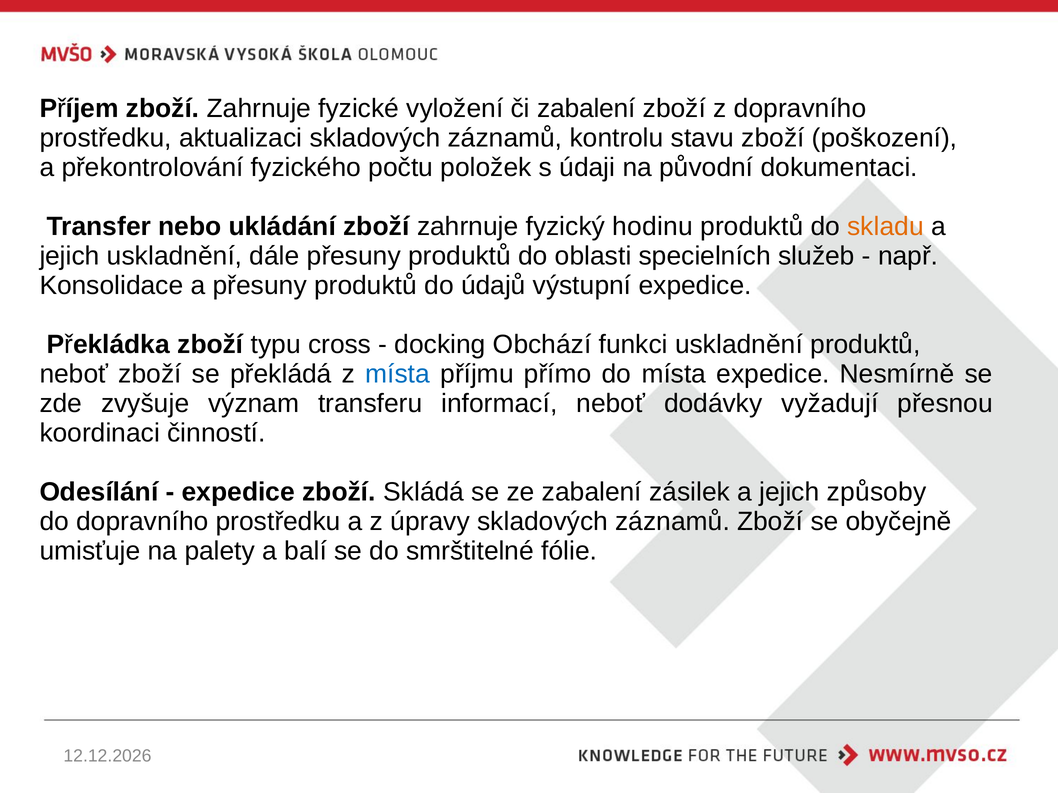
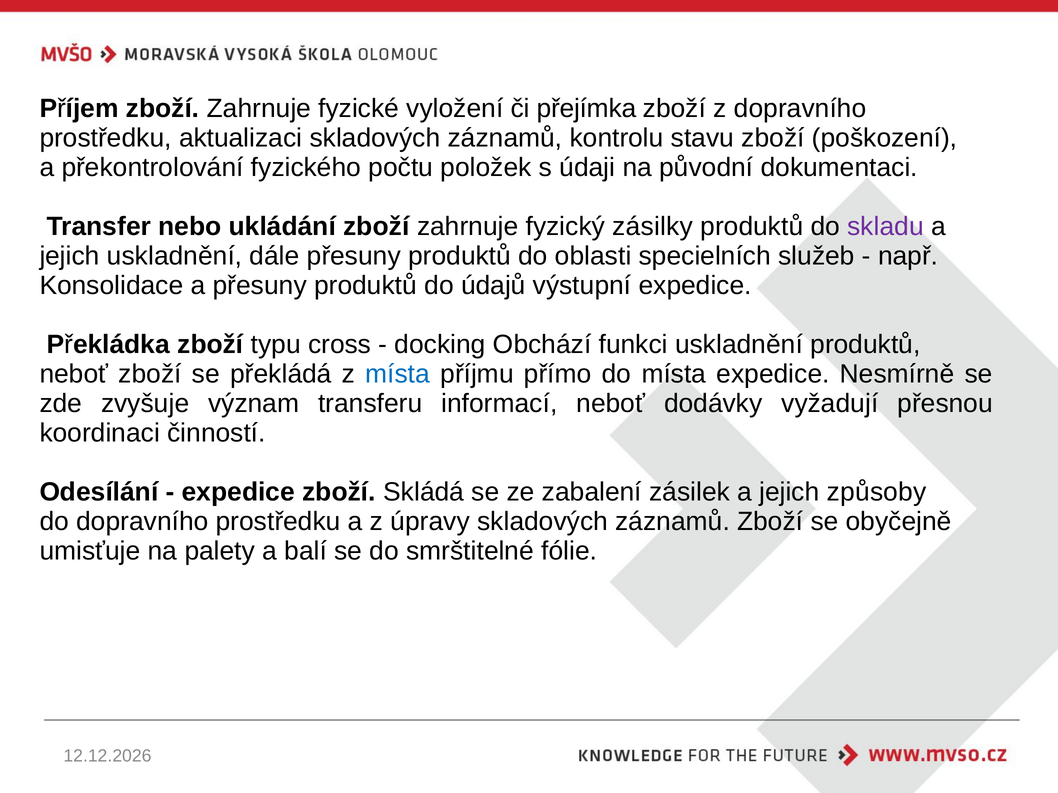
či zabalení: zabalení -> přejímka (586, 109)
hodinu: hodinu -> zásilky (653, 227)
skladu colour: orange -> purple (885, 227)
